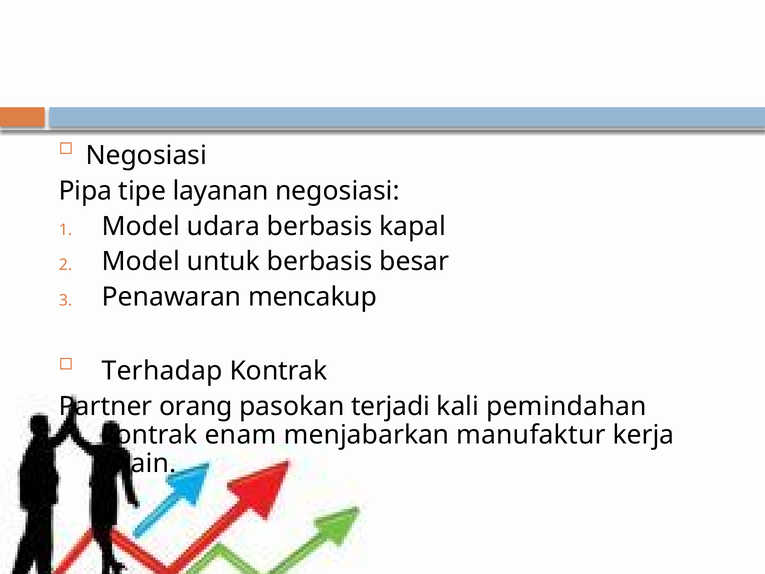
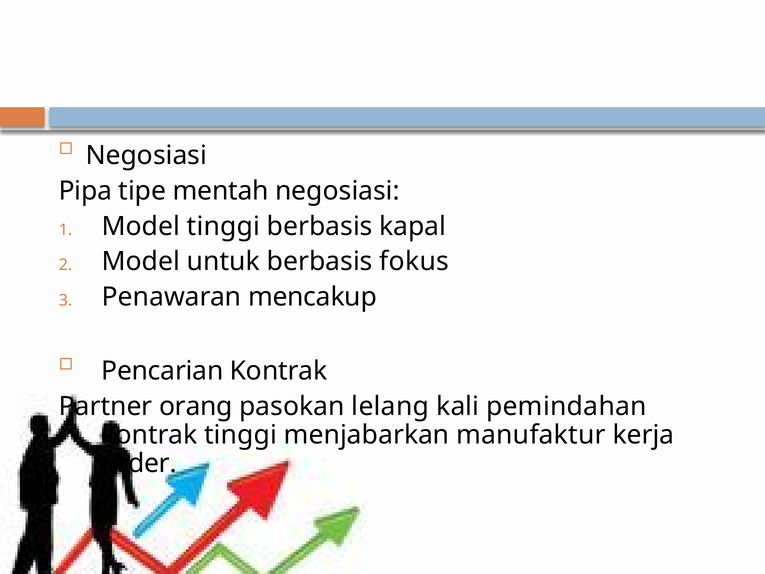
layanan: layanan -> mentah (221, 191)
Model udara: udara -> tinggi (223, 226)
besar: besar -> fokus (414, 262)
Terhadap: Terhadap -> Pencarian (162, 371)
terjadi: terjadi -> lelang (390, 406)
kontrak enam: enam -> tinggi (241, 435)
chain: chain -> order (139, 463)
